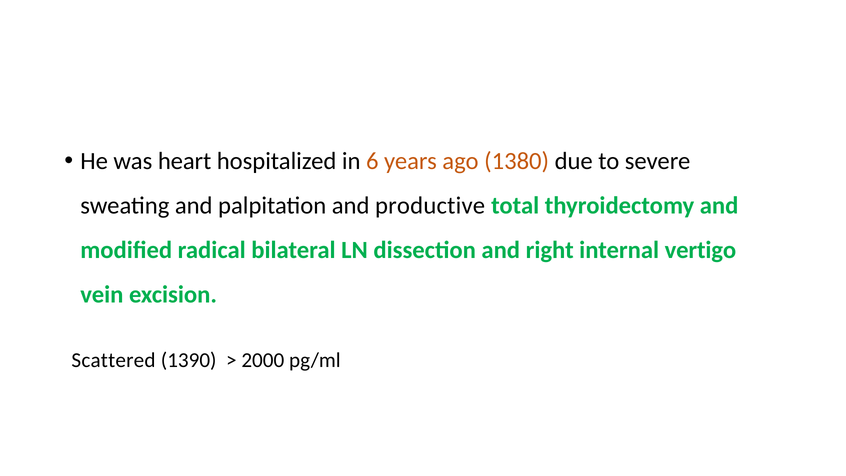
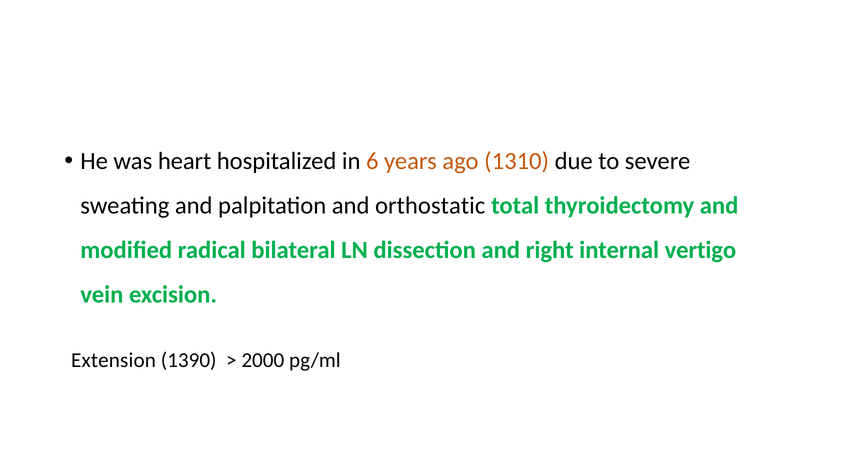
1380: 1380 -> 1310 (517, 161)
productive: productive -> orthostatic (430, 206)
Scattered: Scattered -> Extension (114, 360)
